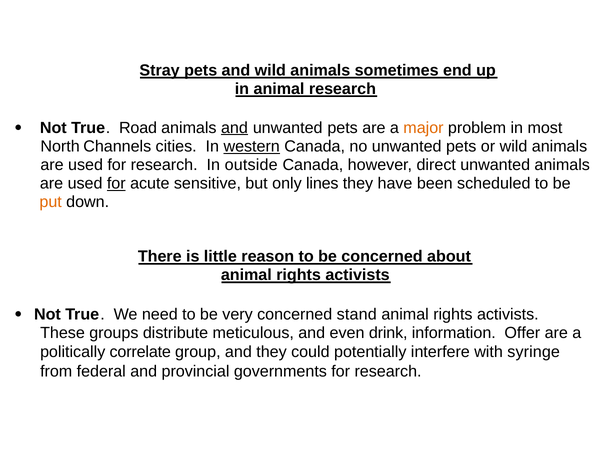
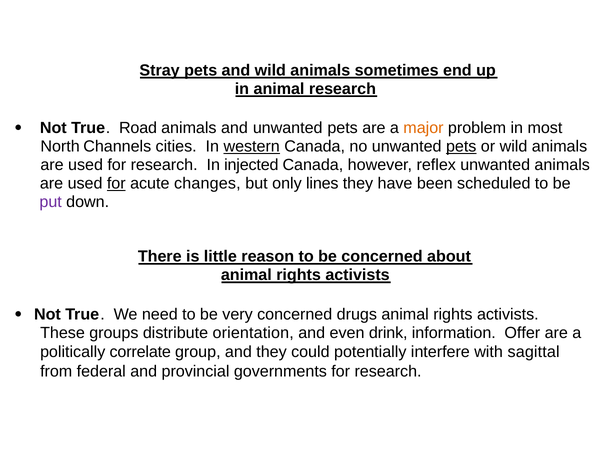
and underline: present -> none (234, 128)
pets underline: none -> present (461, 146)
outside: outside -> injected (251, 165)
direct: direct -> reflex (436, 165)
sensitive: sensitive -> changes (207, 183)
put colour: orange -> purple (51, 202)
stand: stand -> drugs (357, 314)
meticulous: meticulous -> orientation (253, 333)
syringe: syringe -> sagittal (534, 352)
